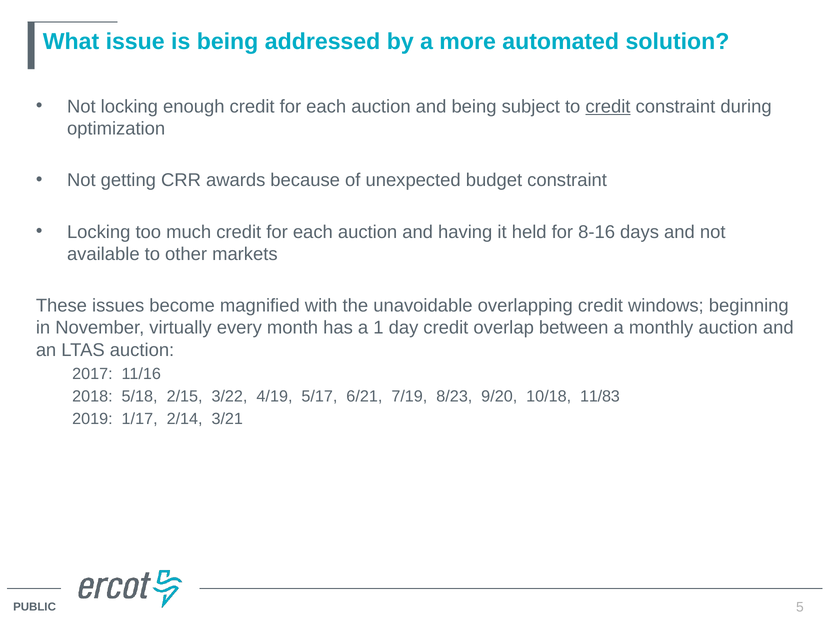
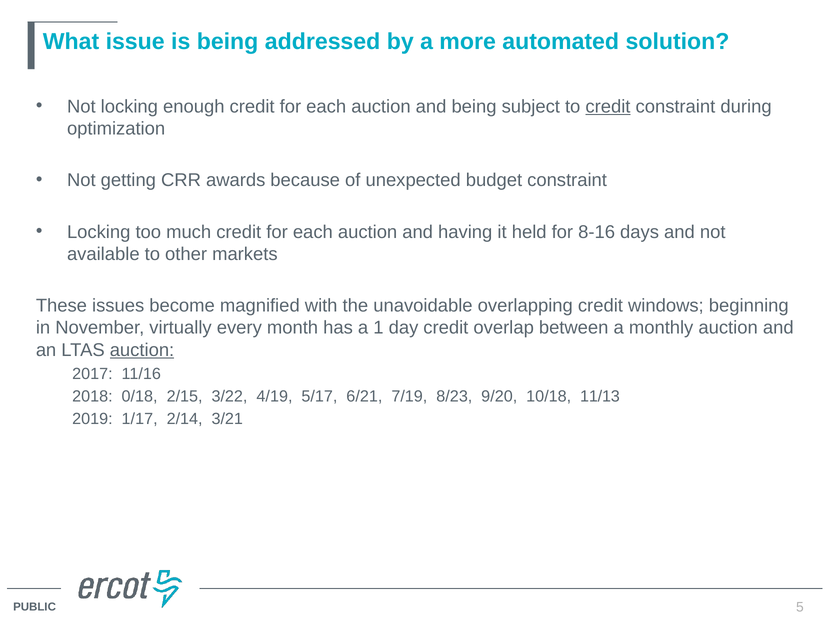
auction underline: none -> present (142, 350)
5/18: 5/18 -> 0/18 (140, 397)
11/83: 11/83 -> 11/13 (600, 397)
